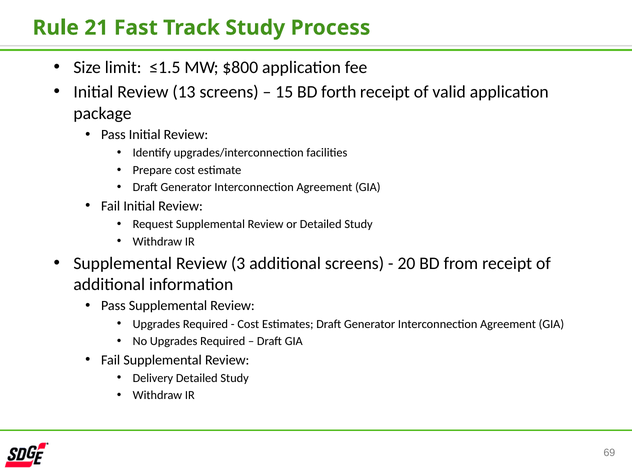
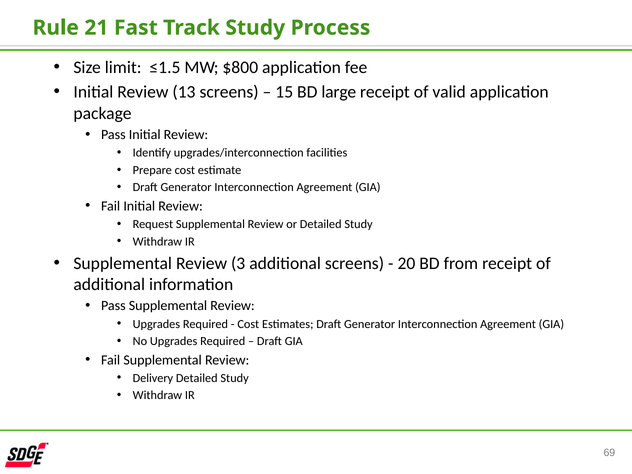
forth: forth -> large (339, 92)
